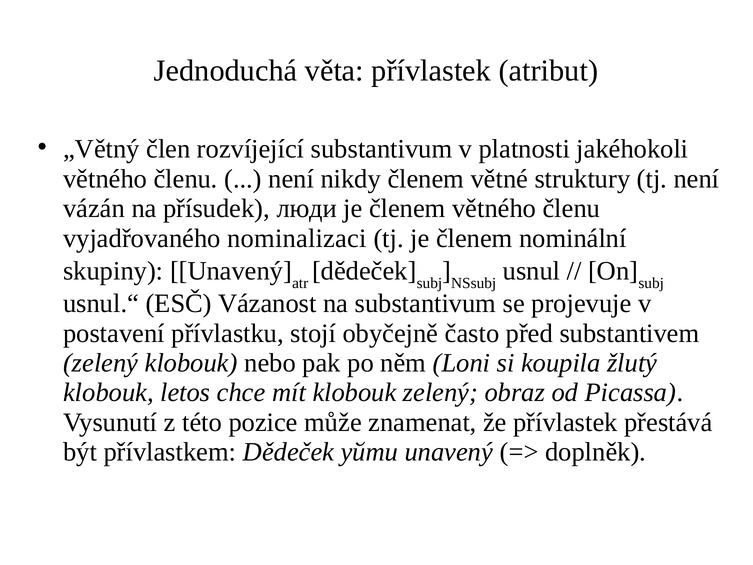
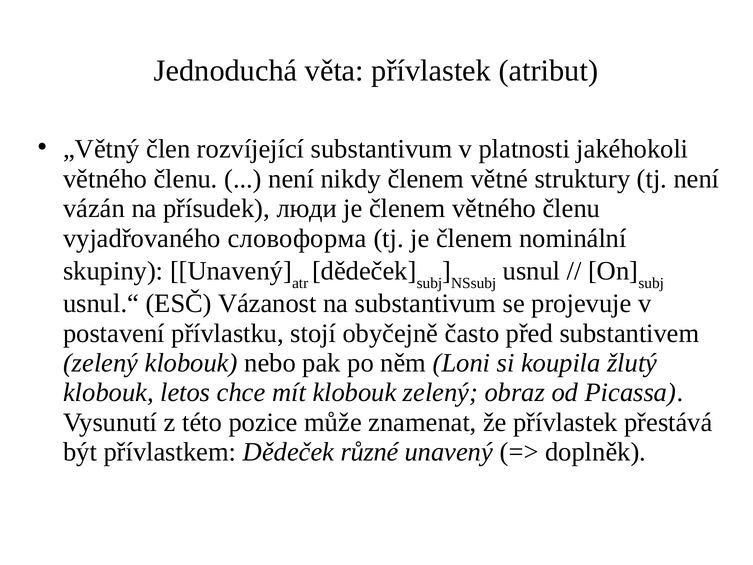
nominalizaci: nominalizaci -> словоформа (297, 238)
уйти: уйти -> různé (370, 452)
